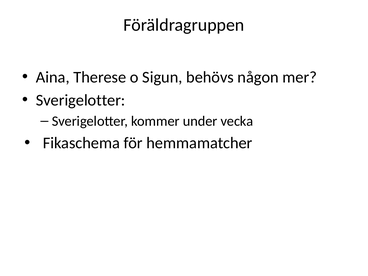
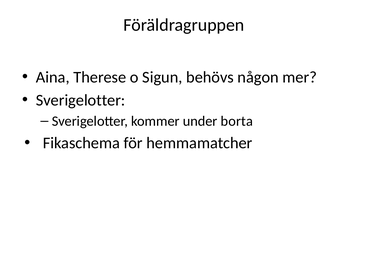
vecka: vecka -> borta (237, 121)
